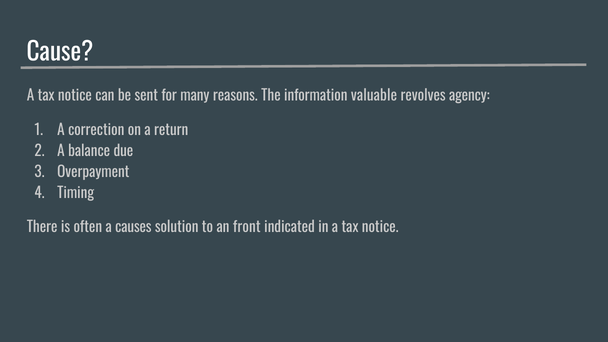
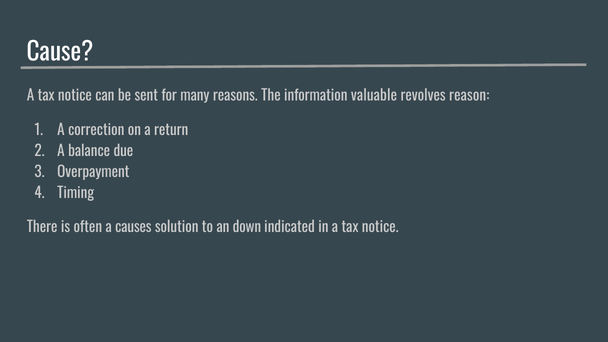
agency: agency -> reason (469, 96)
front: front -> down (247, 227)
